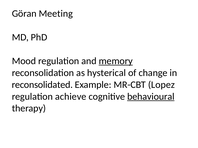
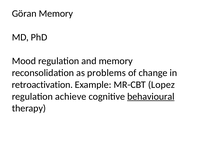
Göran Meeting: Meeting -> Memory (56, 14)
memory underline: present -> none (116, 61)
hysterical: hysterical -> problems (106, 73)
reconsolidated: reconsolidated -> retroactivation (42, 85)
